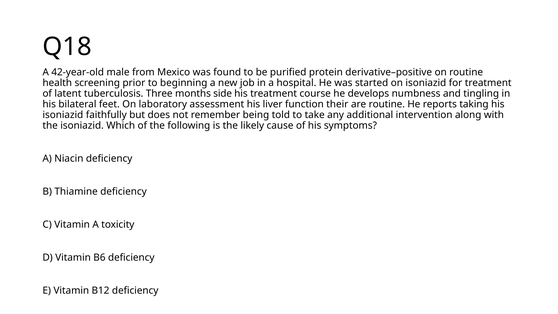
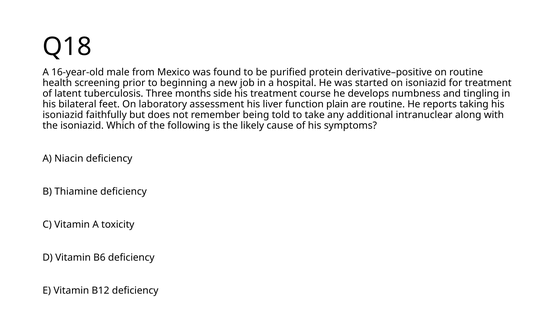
42-year-old: 42-year-old -> 16-year-old (78, 72)
their: their -> plain (337, 104)
intervention: intervention -> intranuclear (424, 115)
